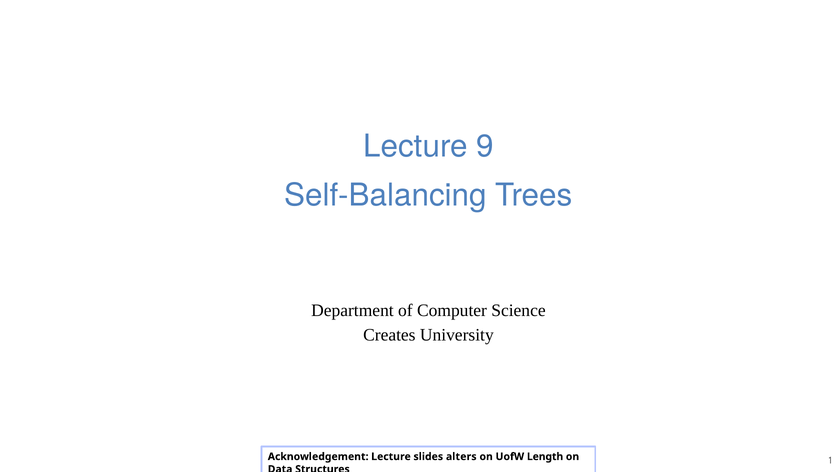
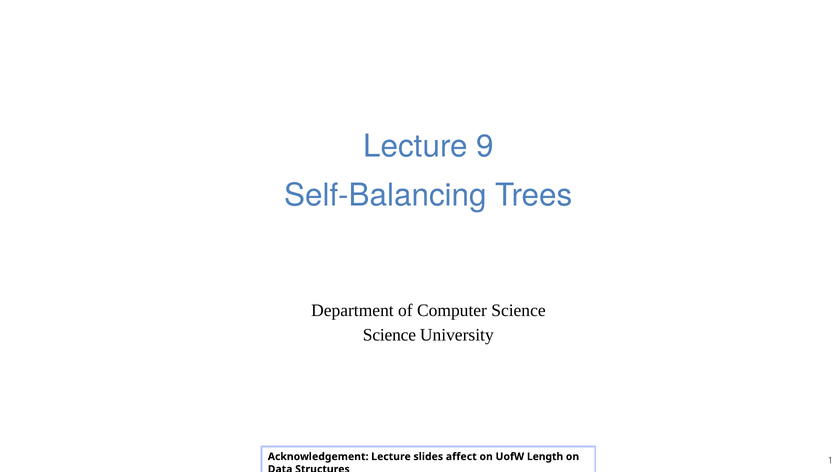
Creates: Creates -> Science (389, 334)
alters: alters -> affect (461, 456)
